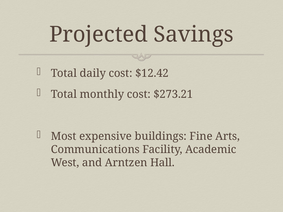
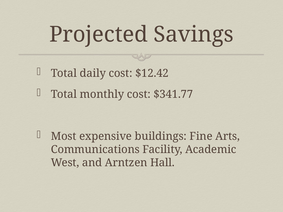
$273.21: $273.21 -> $341.77 (173, 94)
